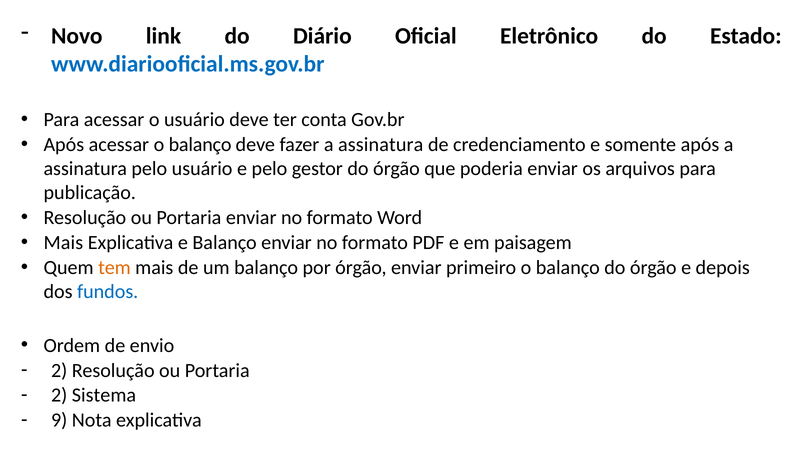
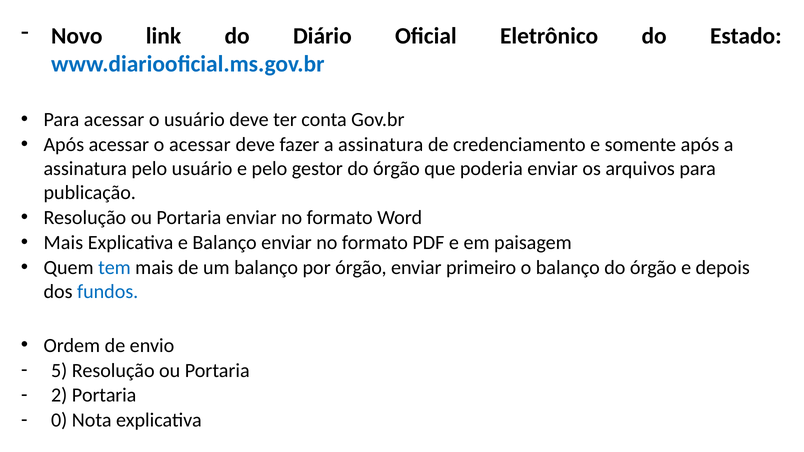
acessar o balanço: balanço -> acessar (200, 145)
tem colour: orange -> blue (114, 268)
2: 2 -> 5 (59, 371)
2 Sistema: Sistema -> Portaria (104, 396)
9: 9 -> 0 (59, 420)
